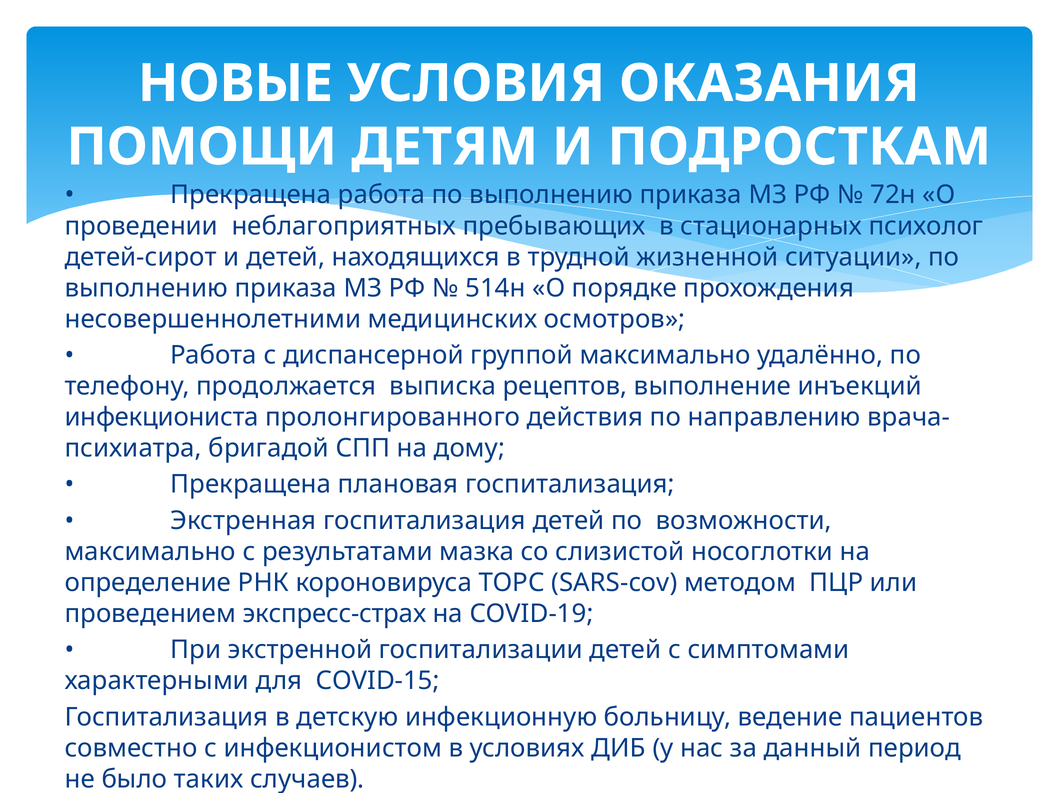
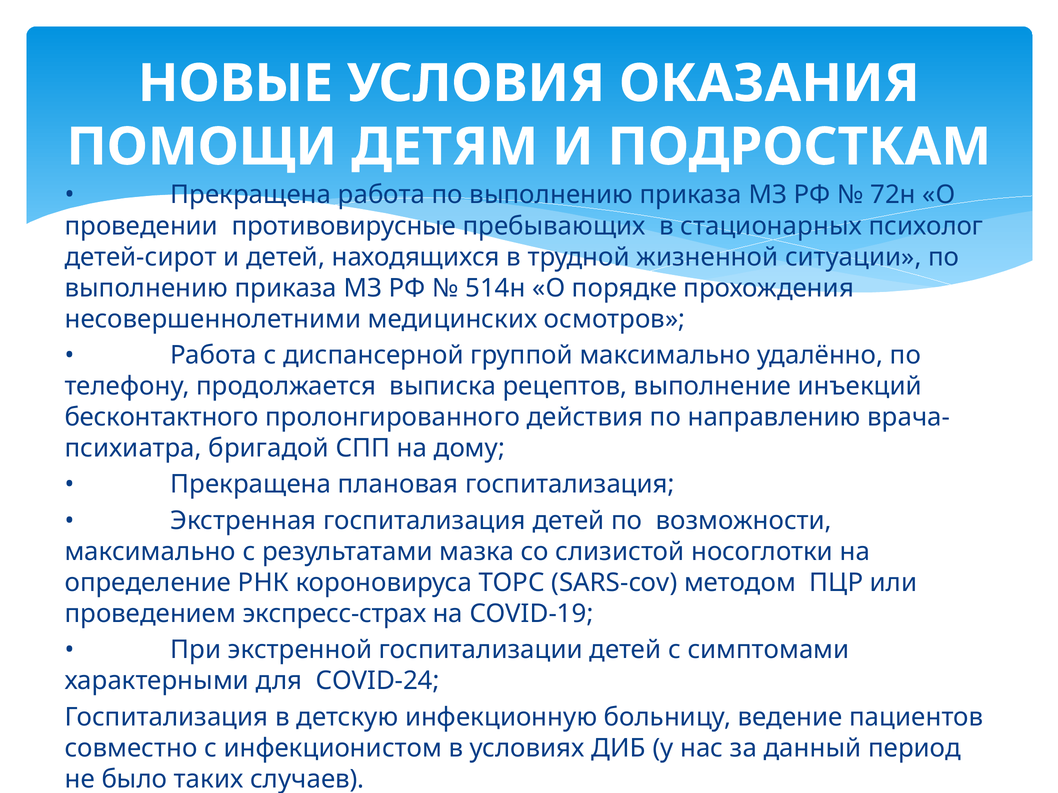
неблагоприятных: неблагоприятных -> противовирусные (344, 226)
инфекциониста: инфекциониста -> бесконтактного (162, 417)
СОVID-15: СОVID-15 -> СОVID-24 (378, 681)
